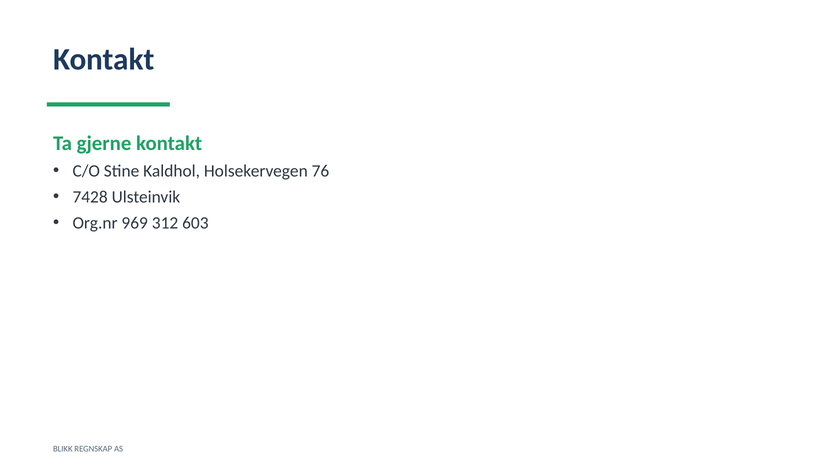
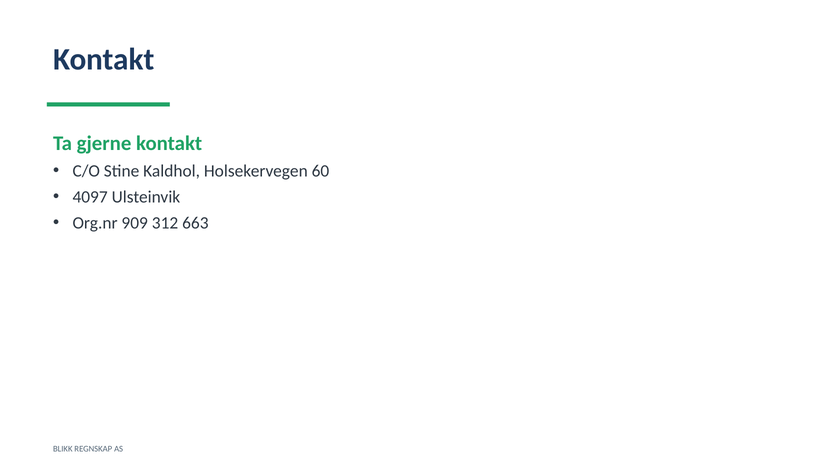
76: 76 -> 60 (320, 171)
7428: 7428 -> 4097 (90, 197)
969: 969 -> 909 (135, 223)
603: 603 -> 663 (195, 223)
